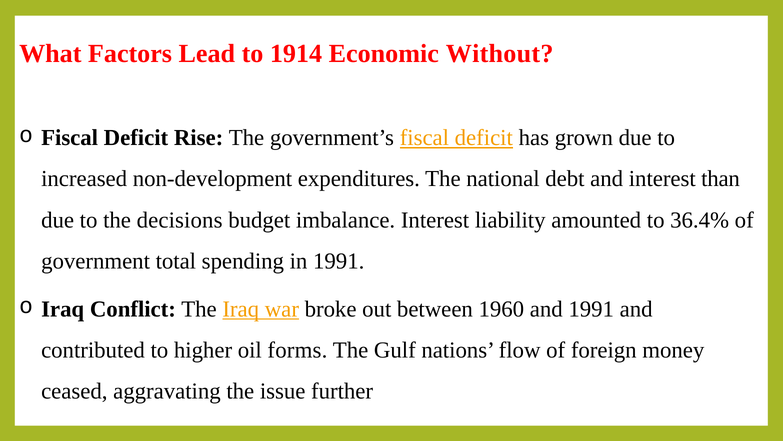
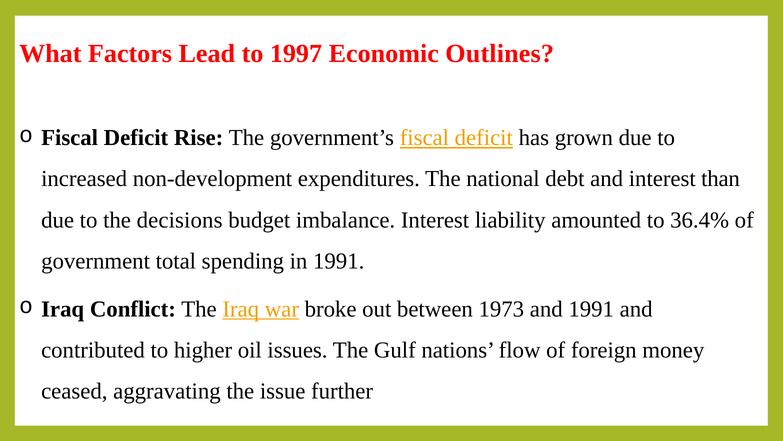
1914: 1914 -> 1997 (296, 54)
Without: Without -> Outlines (500, 54)
1960: 1960 -> 1973 (501, 309)
forms: forms -> issues (298, 350)
